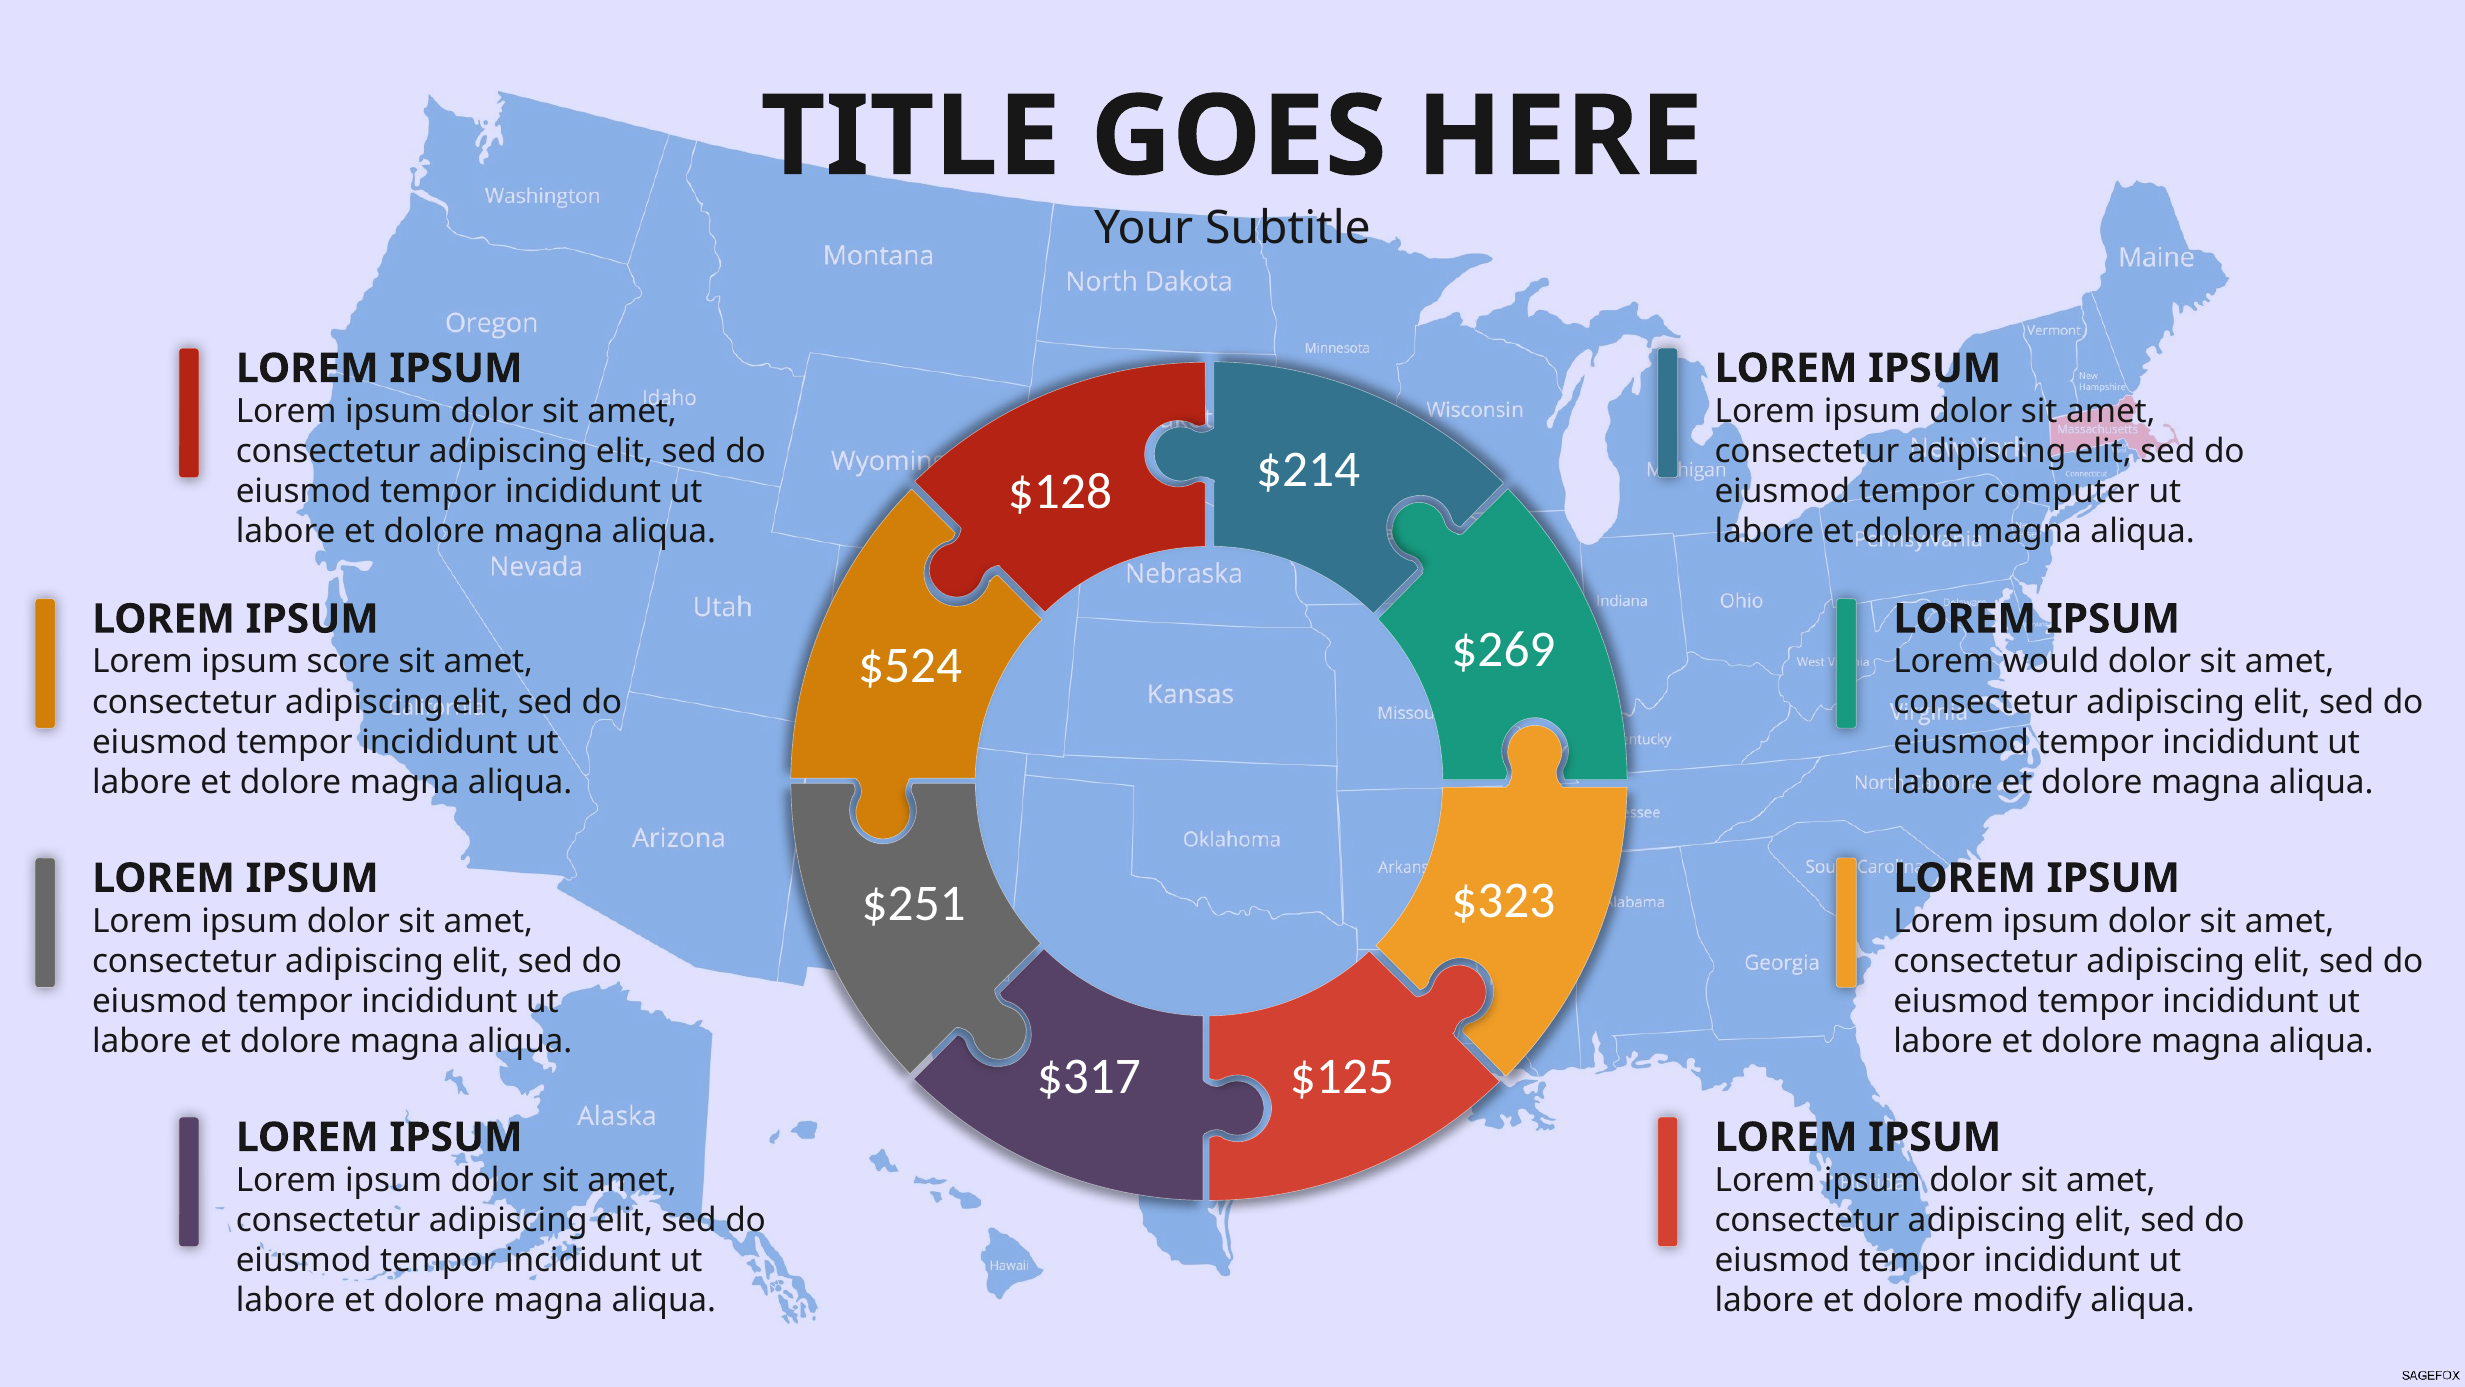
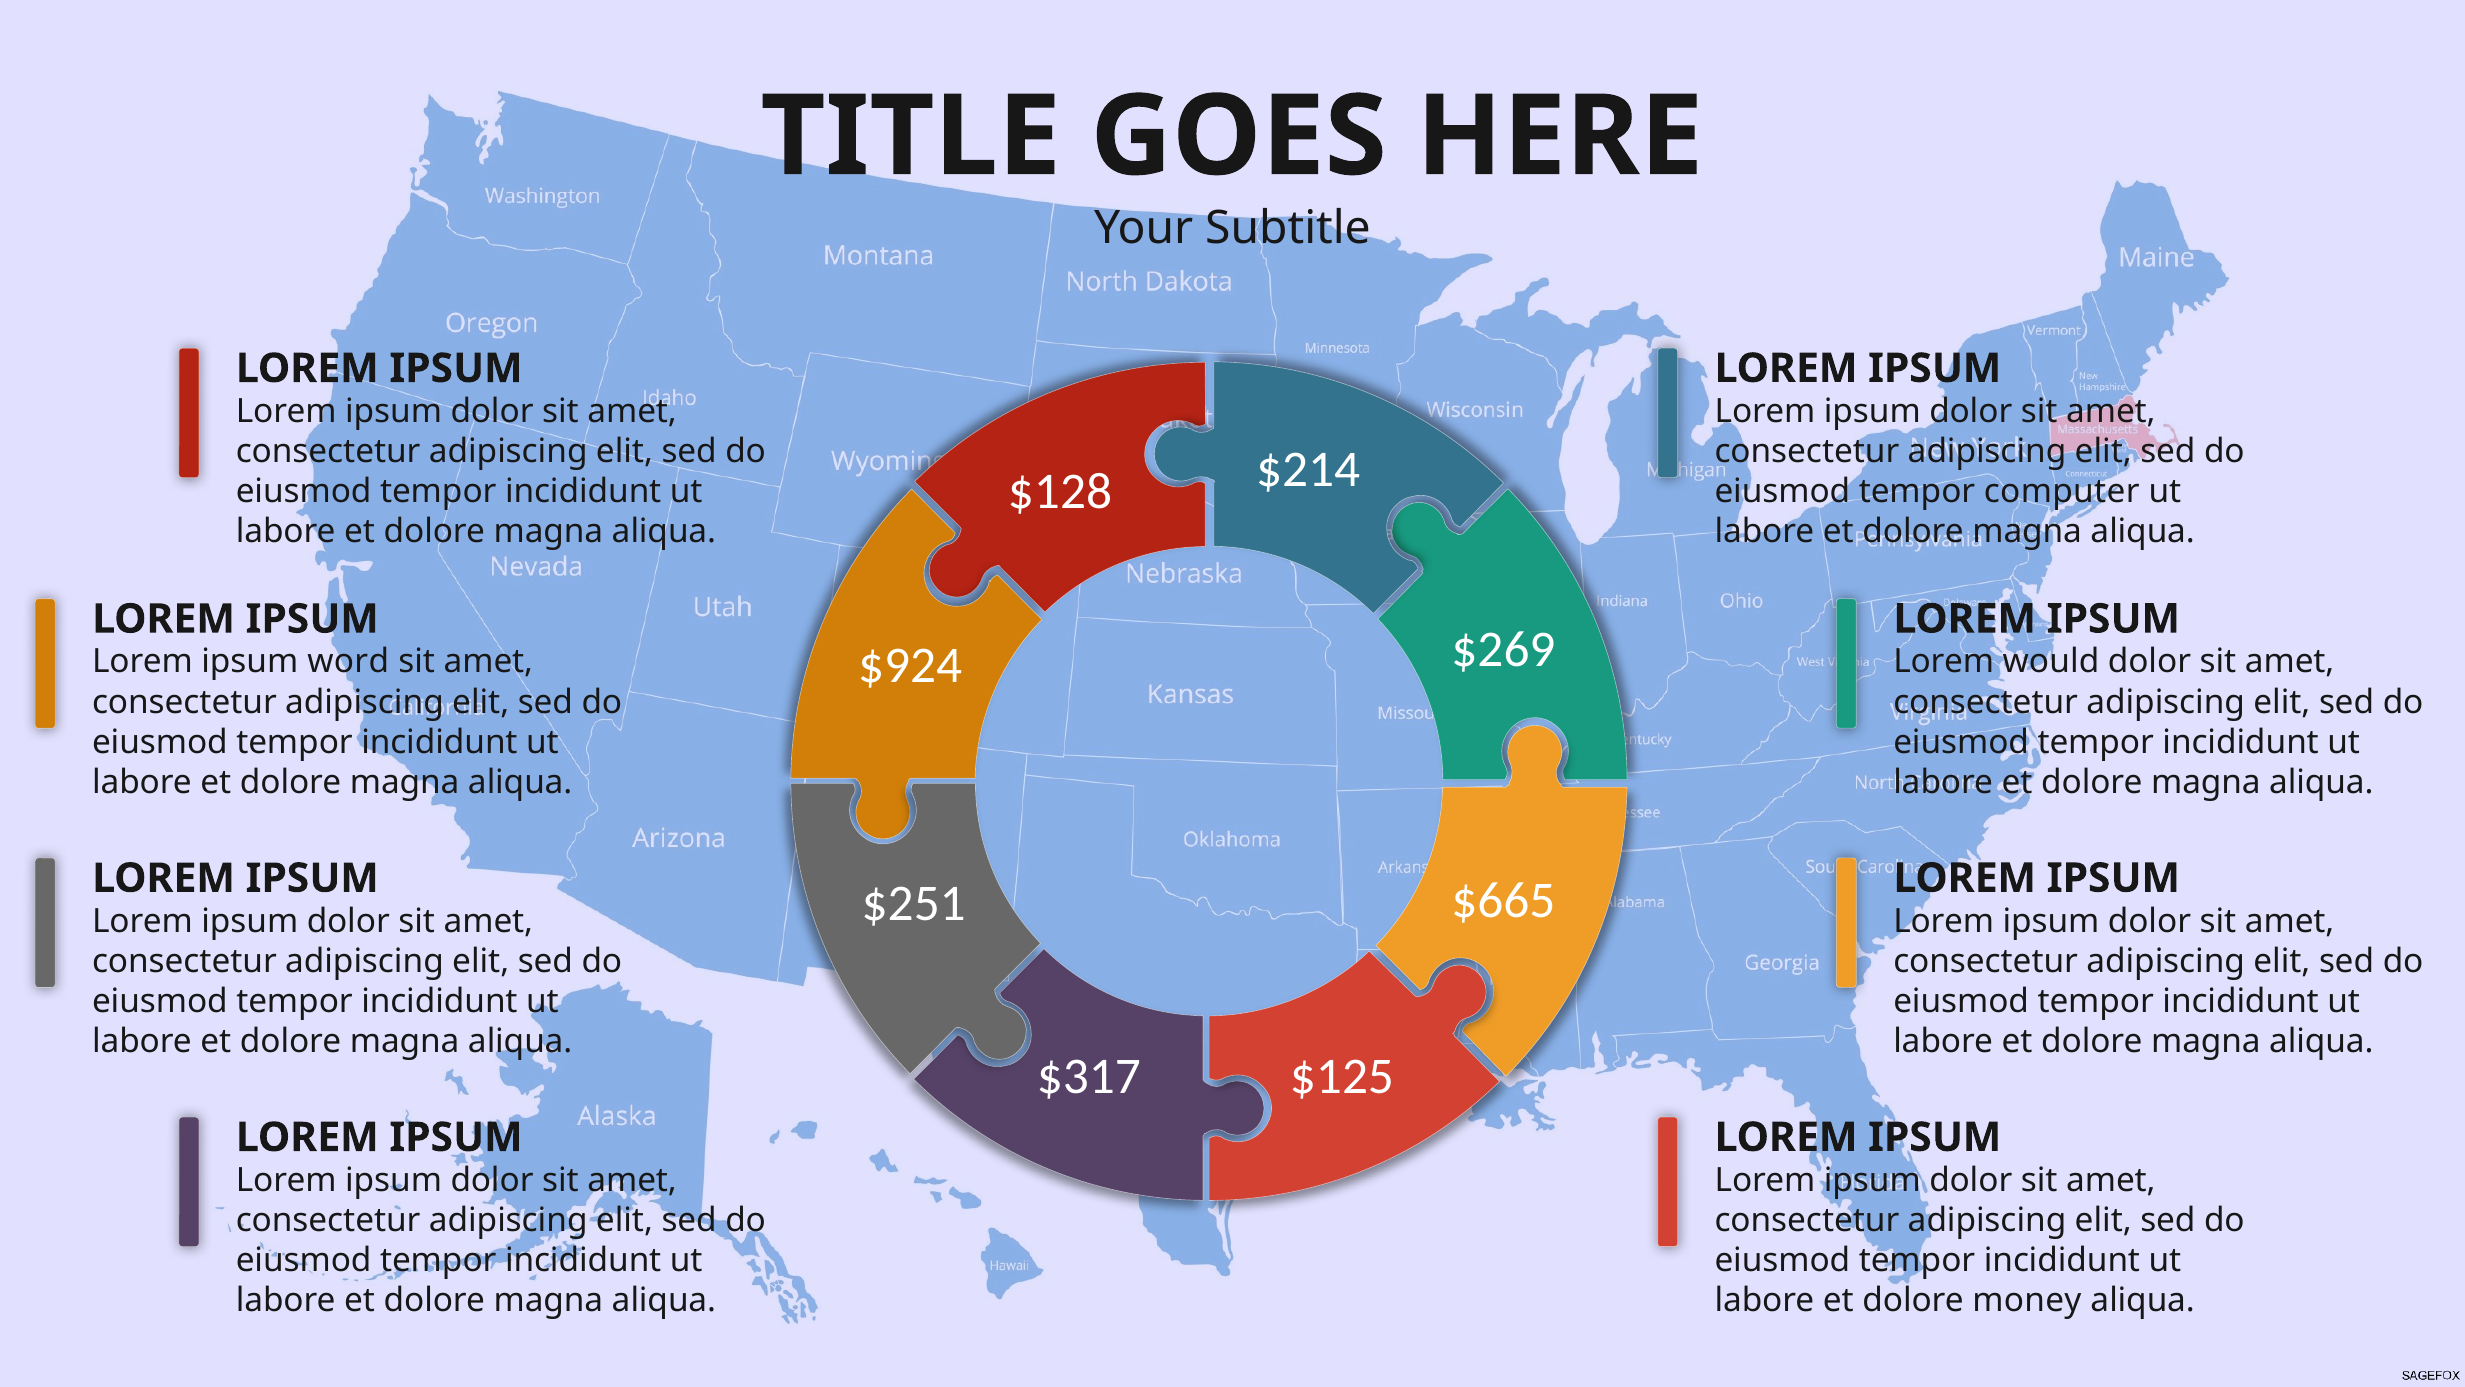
$524: $524 -> $924 (910, 665)
score: score -> word (348, 662)
$323: $323 -> $665 (1503, 900)
modify: modify -> money (2027, 1300)
